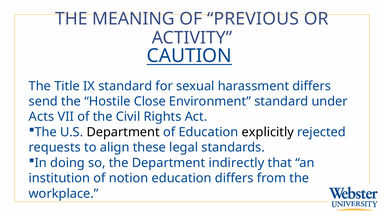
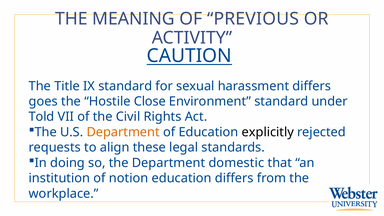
send: send -> goes (43, 101)
Acts: Acts -> Told (42, 117)
Department colour: black -> orange (123, 132)
indirectly: indirectly -> domestic (236, 163)
